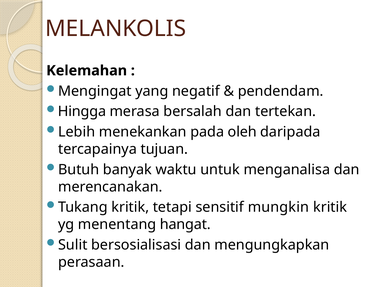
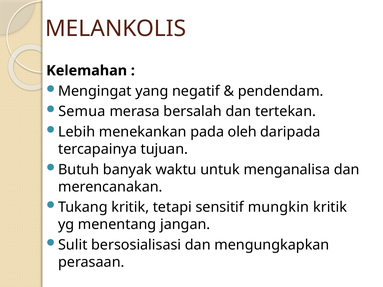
Hingga: Hingga -> Semua (82, 112)
hangat: hangat -> jangan (185, 225)
